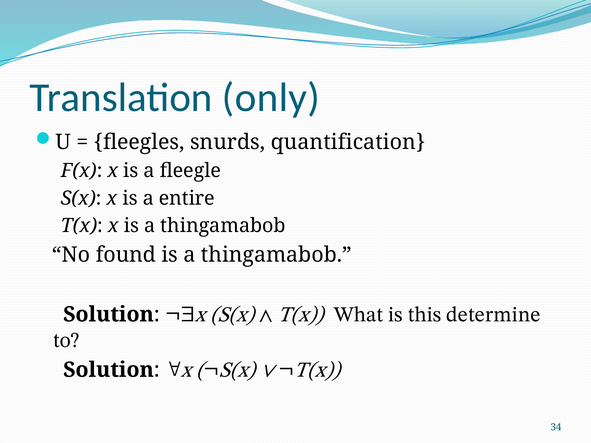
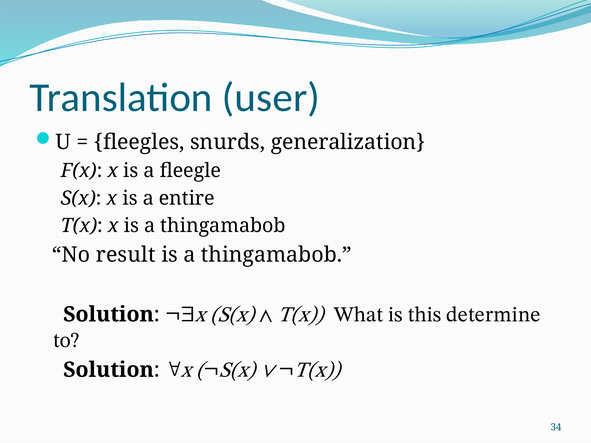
only: only -> user (271, 98)
quantification: quantification -> generalization (348, 142)
found: found -> result (126, 255)
